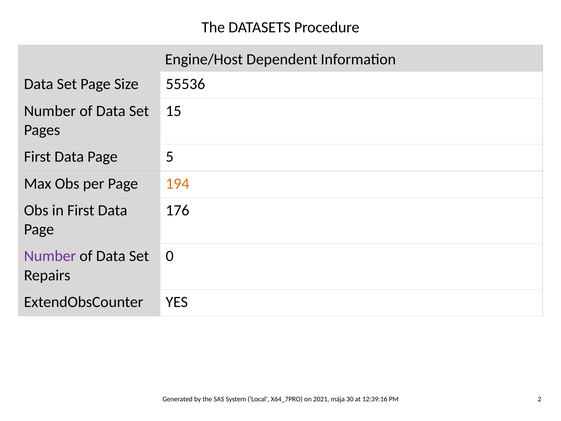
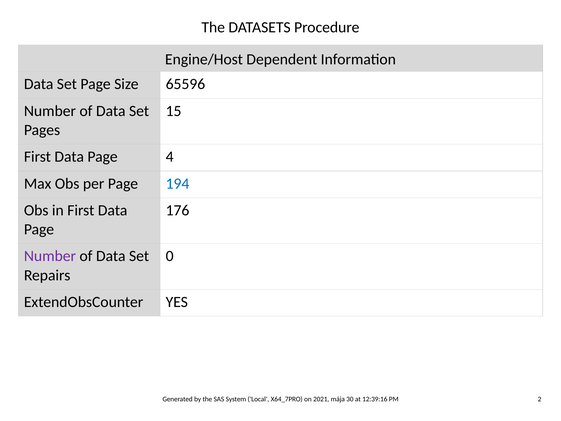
55536: 55536 -> 65596 (185, 84)
5: 5 -> 4 (170, 157)
194 colour: orange -> blue (178, 183)
